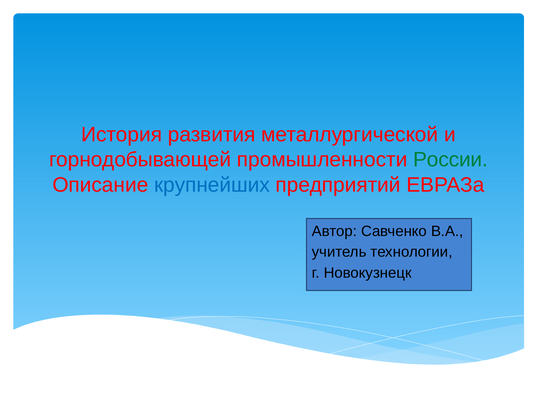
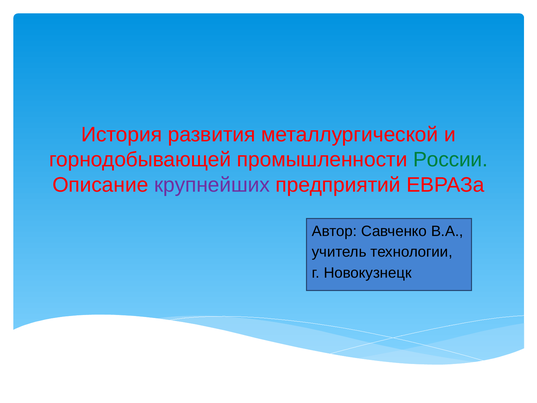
крупнейших colour: blue -> purple (212, 185)
